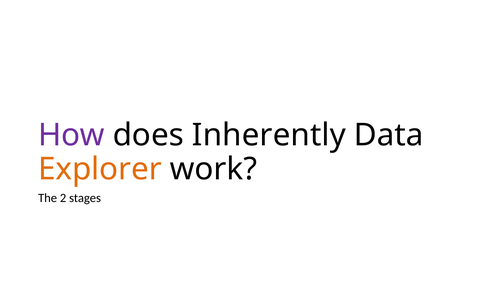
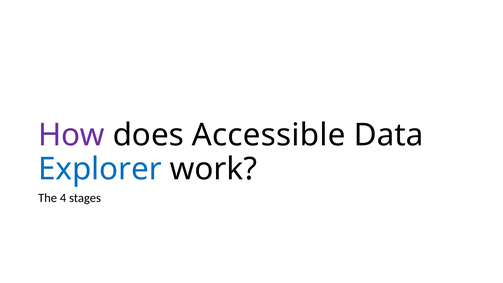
Inherently: Inherently -> Accessible (269, 135)
Explorer colour: orange -> blue (100, 169)
2: 2 -> 4 (63, 198)
